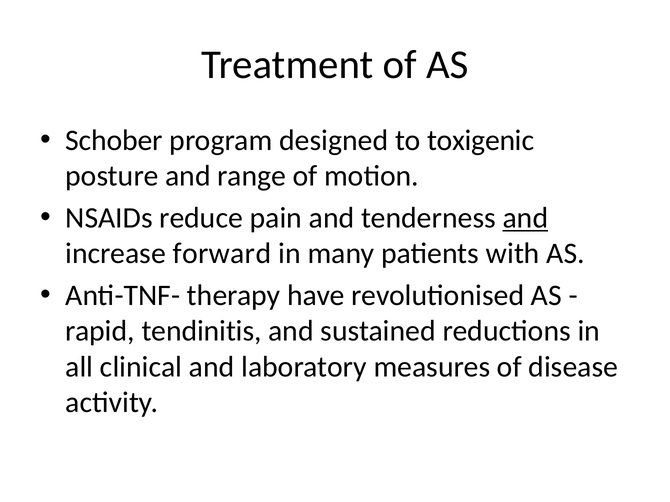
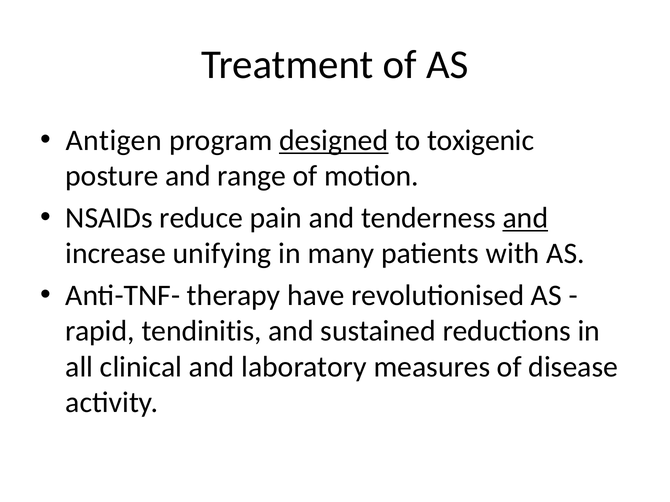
Schober: Schober -> Antigen (114, 141)
designed underline: none -> present (334, 141)
forward: forward -> unifying (222, 254)
